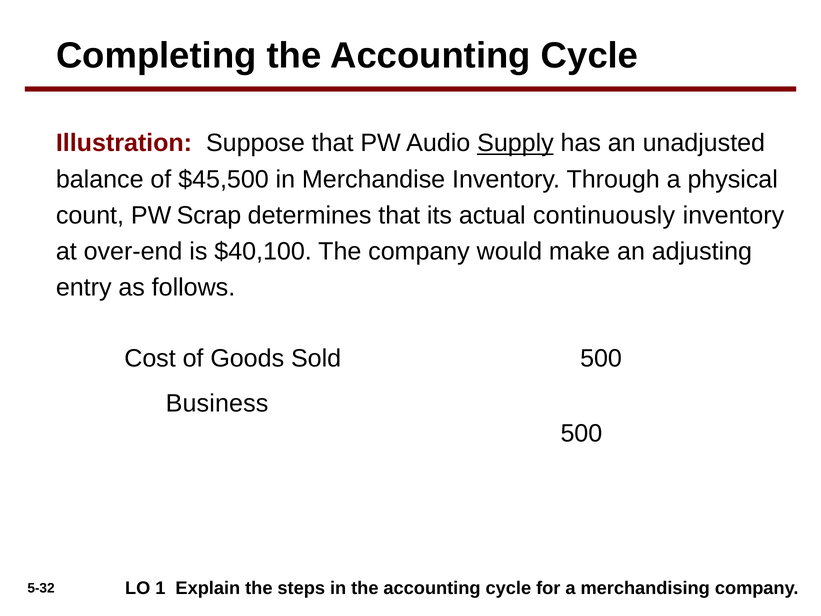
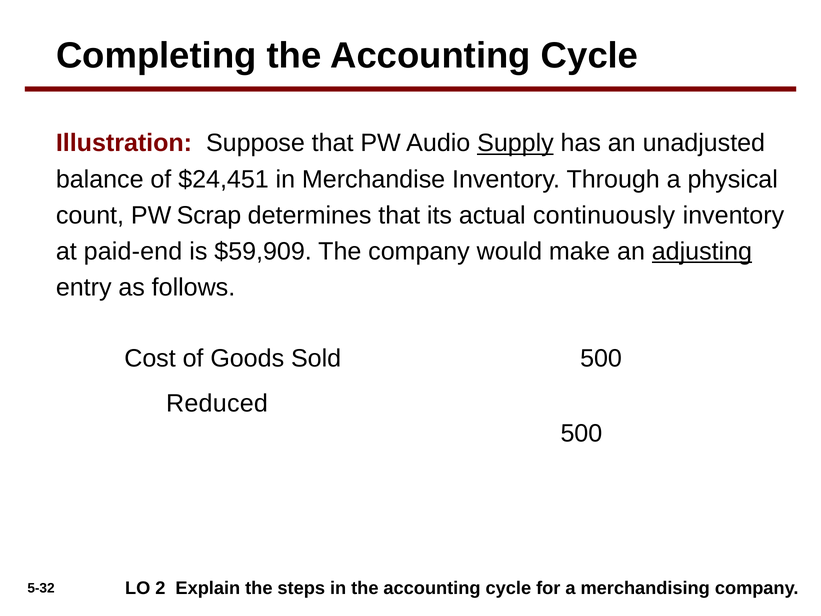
$45,500: $45,500 -> $24,451 (224, 179)
over-end: over-end -> paid-end (133, 251)
$40,100: $40,100 -> $59,909 (263, 251)
adjusting underline: none -> present (702, 251)
Business: Business -> Reduced (217, 403)
1: 1 -> 2 (160, 588)
